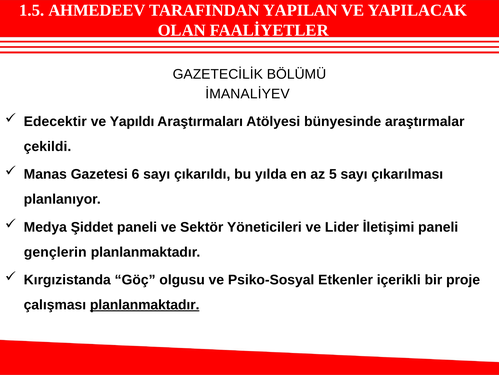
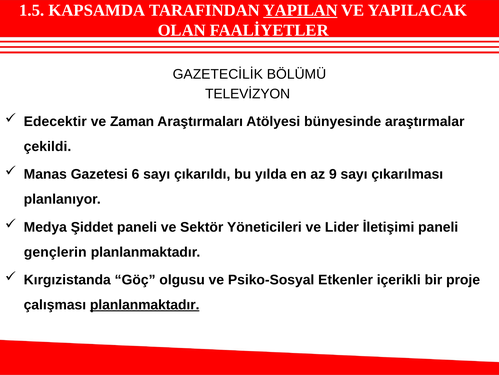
AHMEDEEV: AHMEDEEV -> KAPSAMDA (97, 10)
YAPILAN underline: none -> present (300, 10)
İMANALİYEV: İMANALİYEV -> TELEVİZYON (248, 94)
Yapıldı: Yapıldı -> Zaman (132, 121)
5: 5 -> 9 (333, 174)
